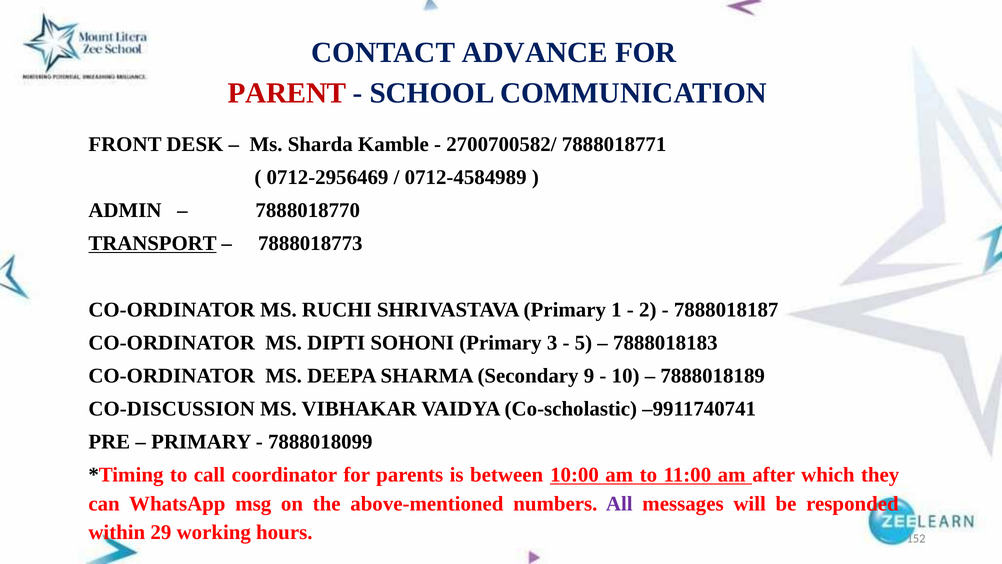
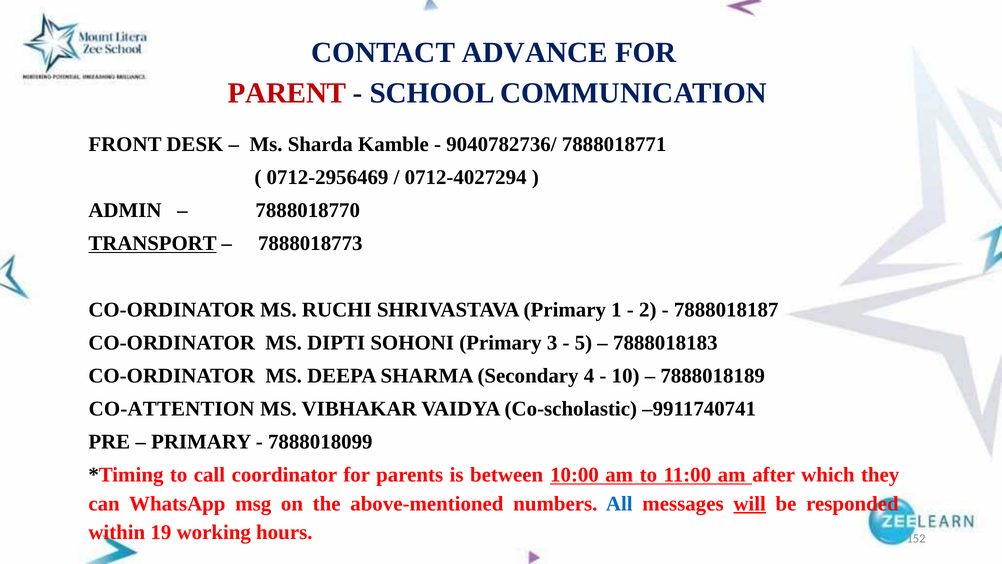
2700700582/: 2700700582/ -> 9040782736/ (501, 144)
0712-4584989: 0712-4584989 -> 0712-4027294 (466, 177)
9: 9 -> 4 (589, 375)
CO-DISCUSSION: CO-DISCUSSION -> CO-ATTENTION (172, 408)
All colour: purple -> blue (619, 503)
will underline: none -> present (750, 503)
29: 29 -> 19 (161, 532)
